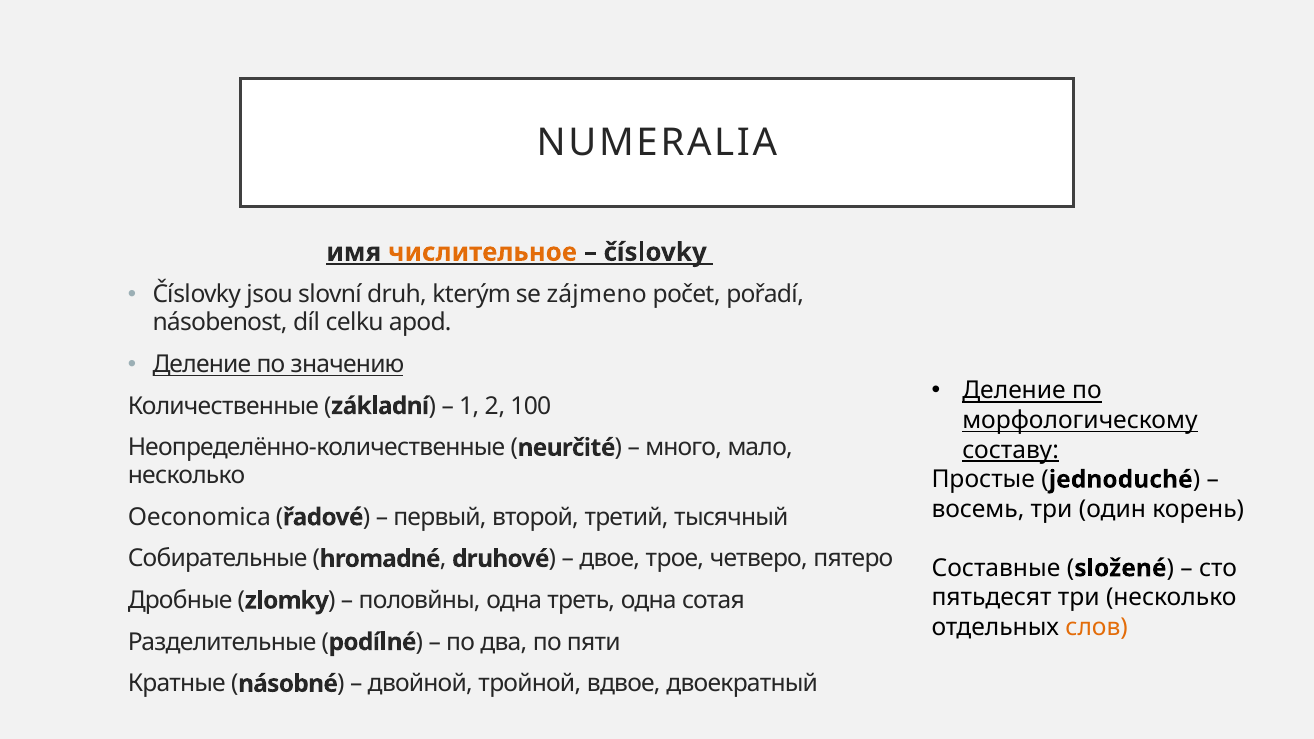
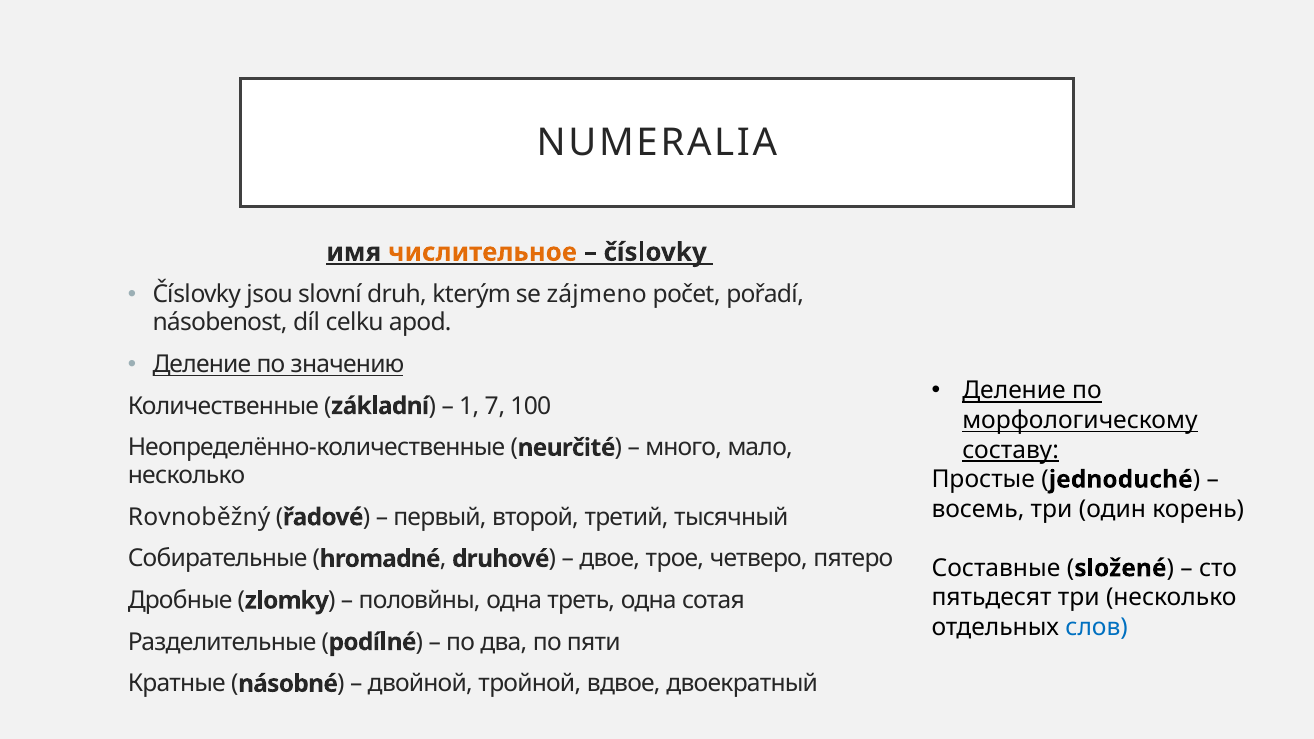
2: 2 -> 7 (495, 406)
Oeconomica: Oeconomica -> Rovnoběžný (199, 517)
слов colour: orange -> blue (1097, 627)
